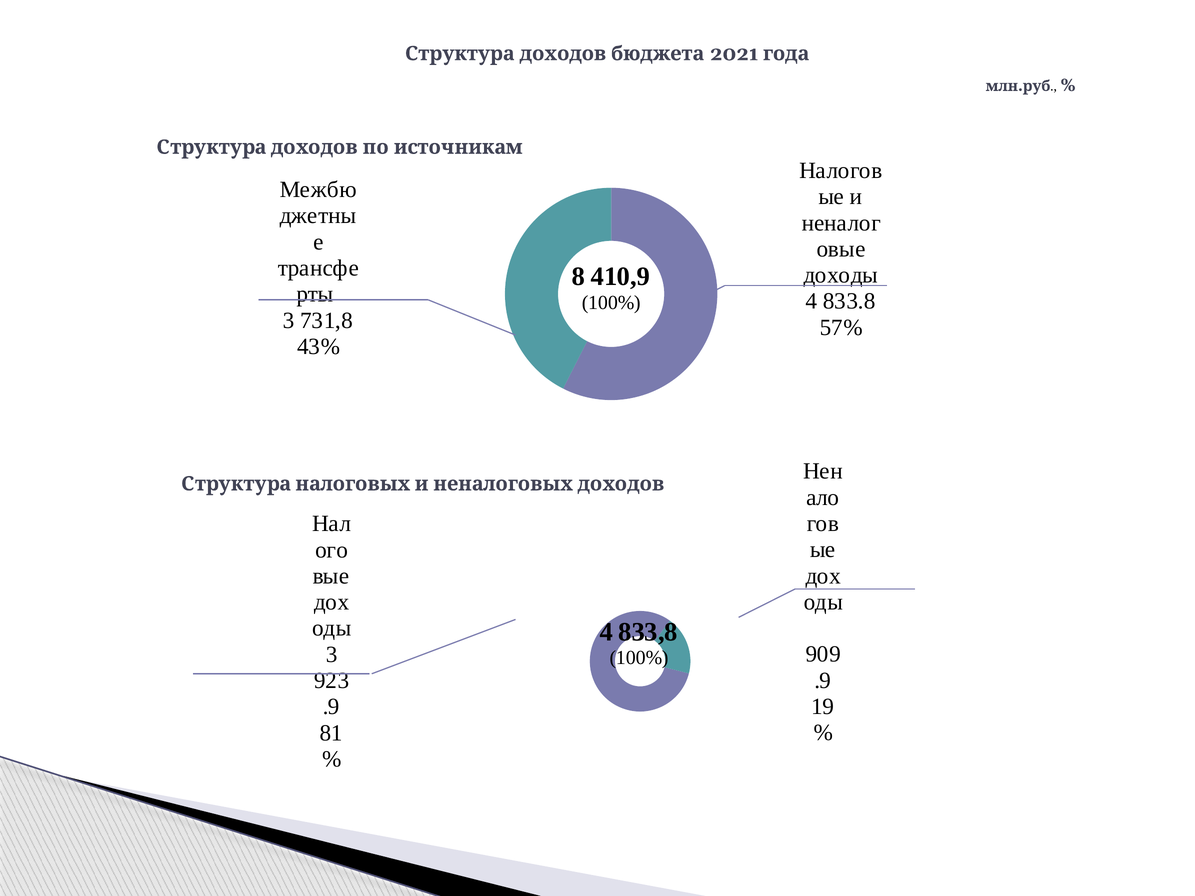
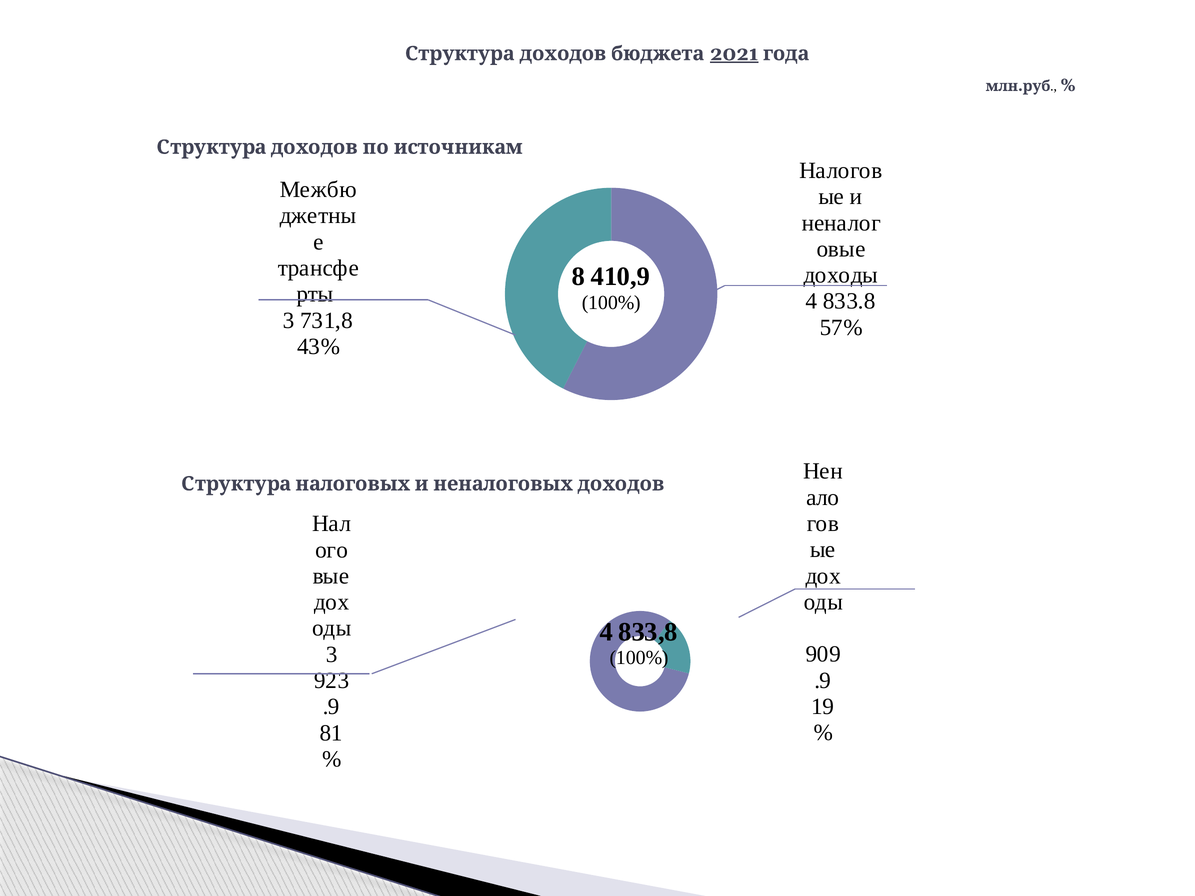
2021 underline: none -> present (734, 54)
